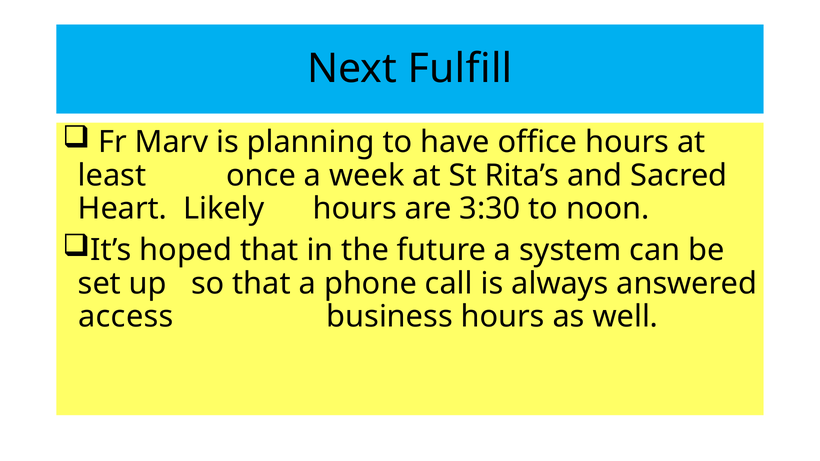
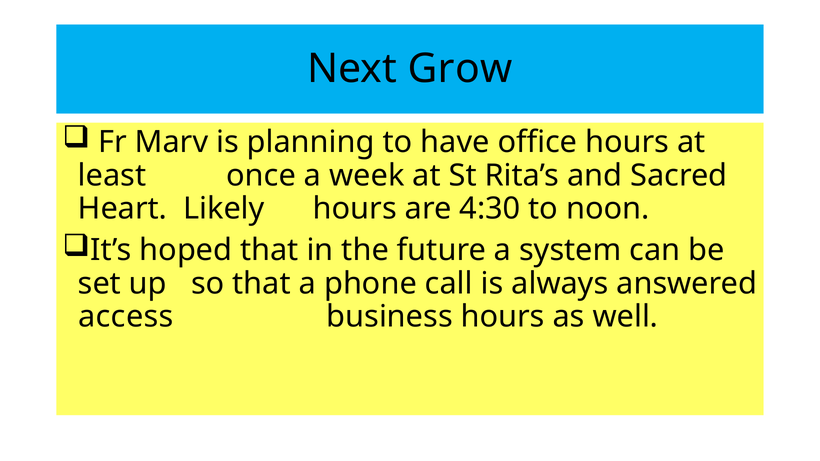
Fulfill: Fulfill -> Grow (460, 69)
3:30: 3:30 -> 4:30 (490, 209)
